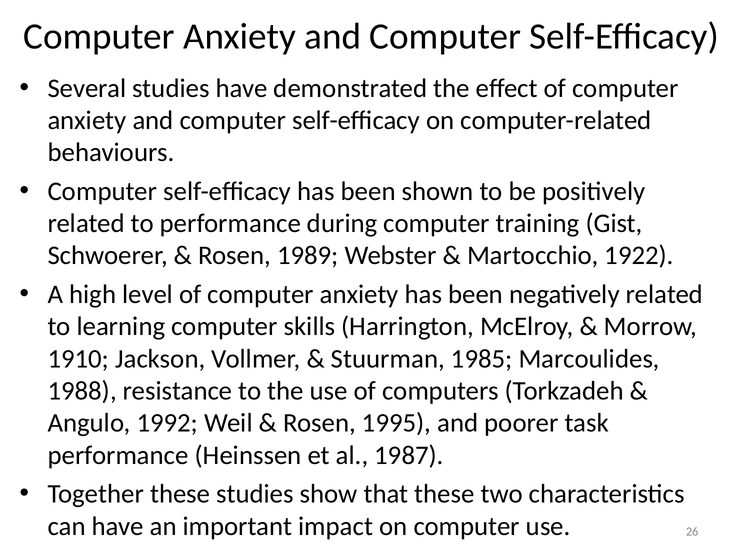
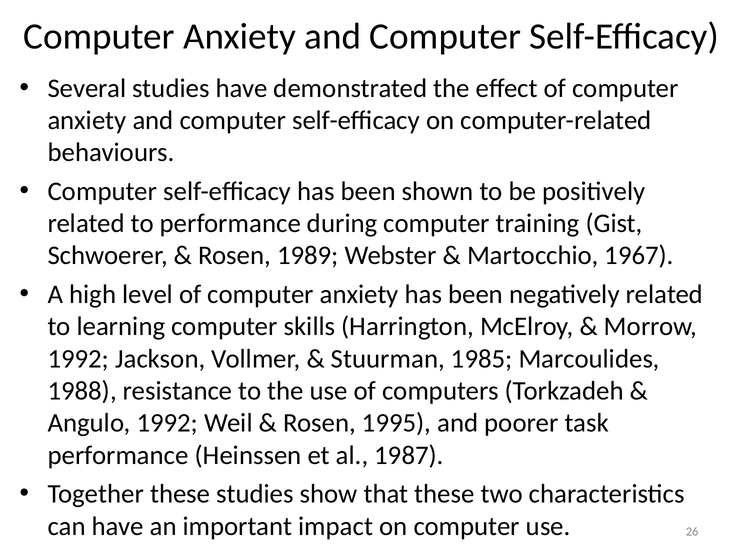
1922: 1922 -> 1967 (639, 256)
1910: 1910 -> 1992 (78, 359)
